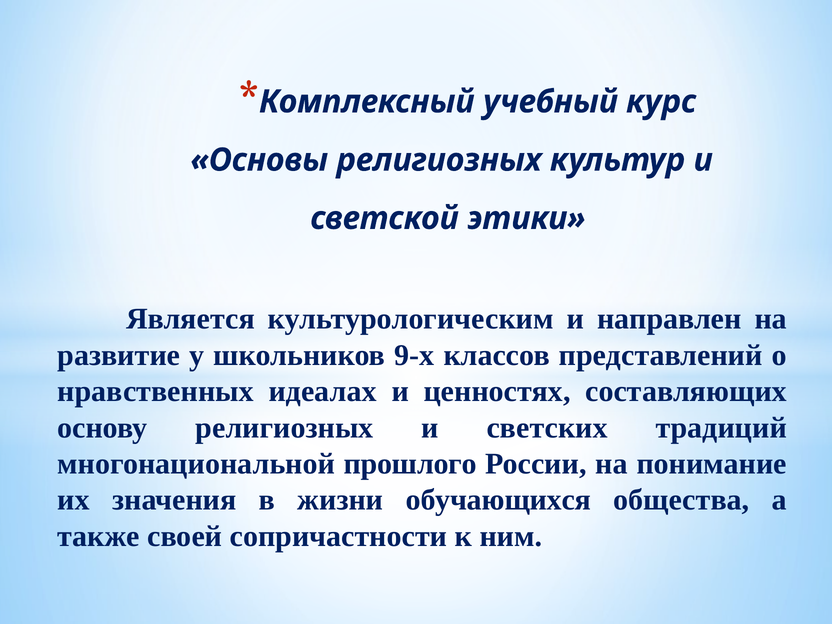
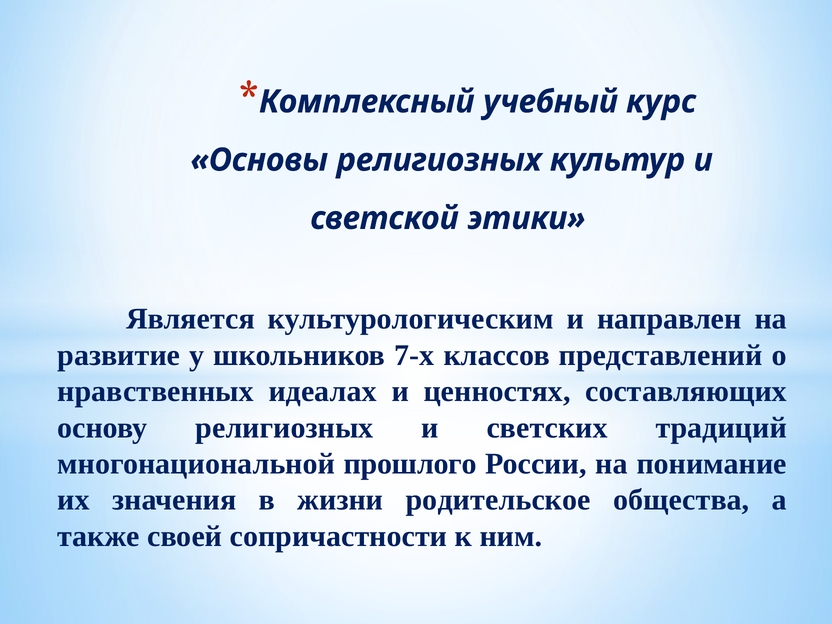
9-х: 9-х -> 7-х (414, 355)
обучающихся: обучающихся -> родительское (498, 500)
